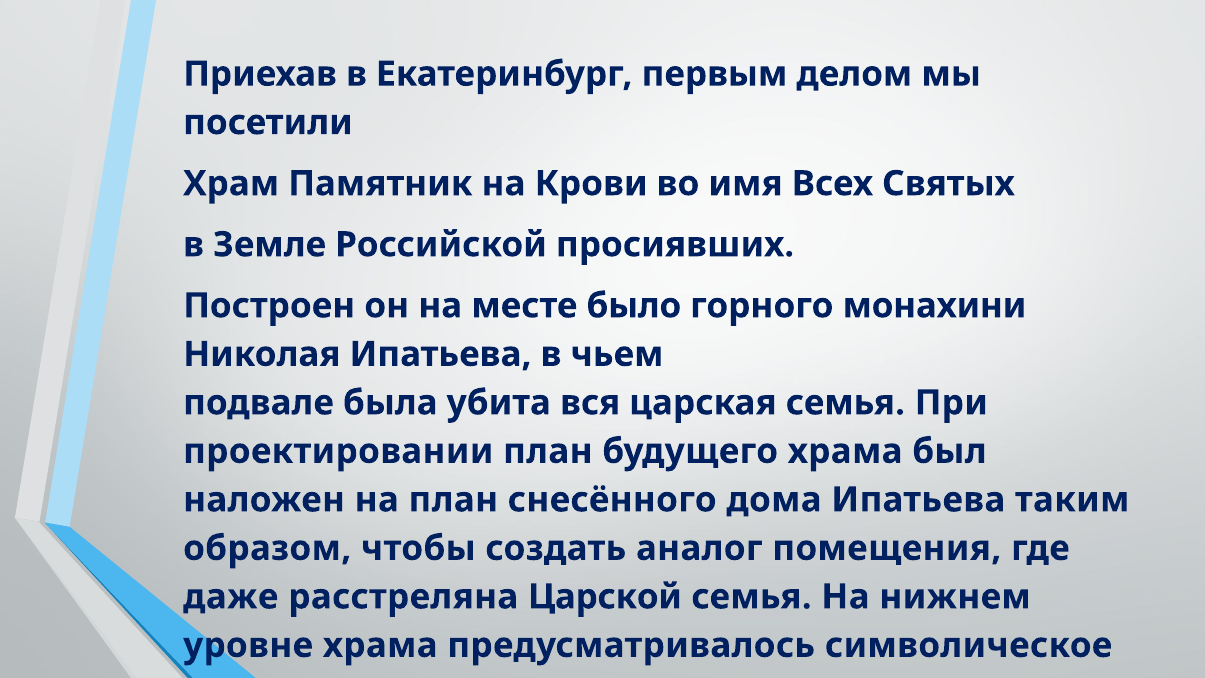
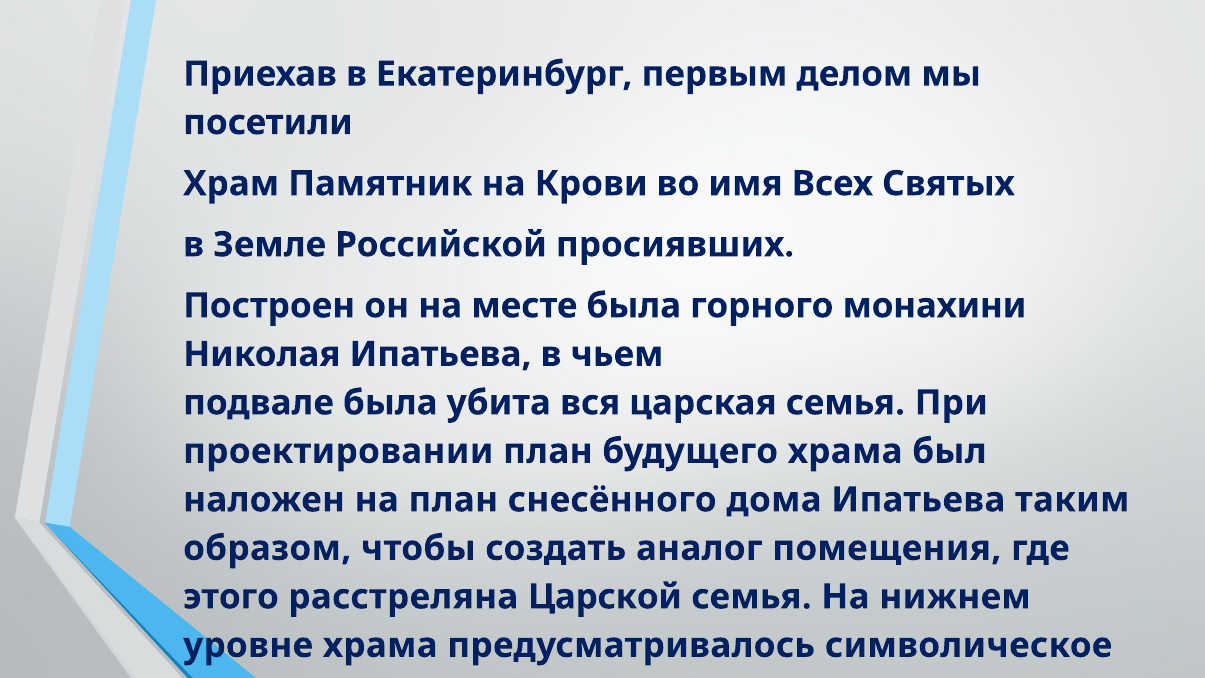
месте было: было -> была (634, 306)
даже: даже -> этого (231, 597)
